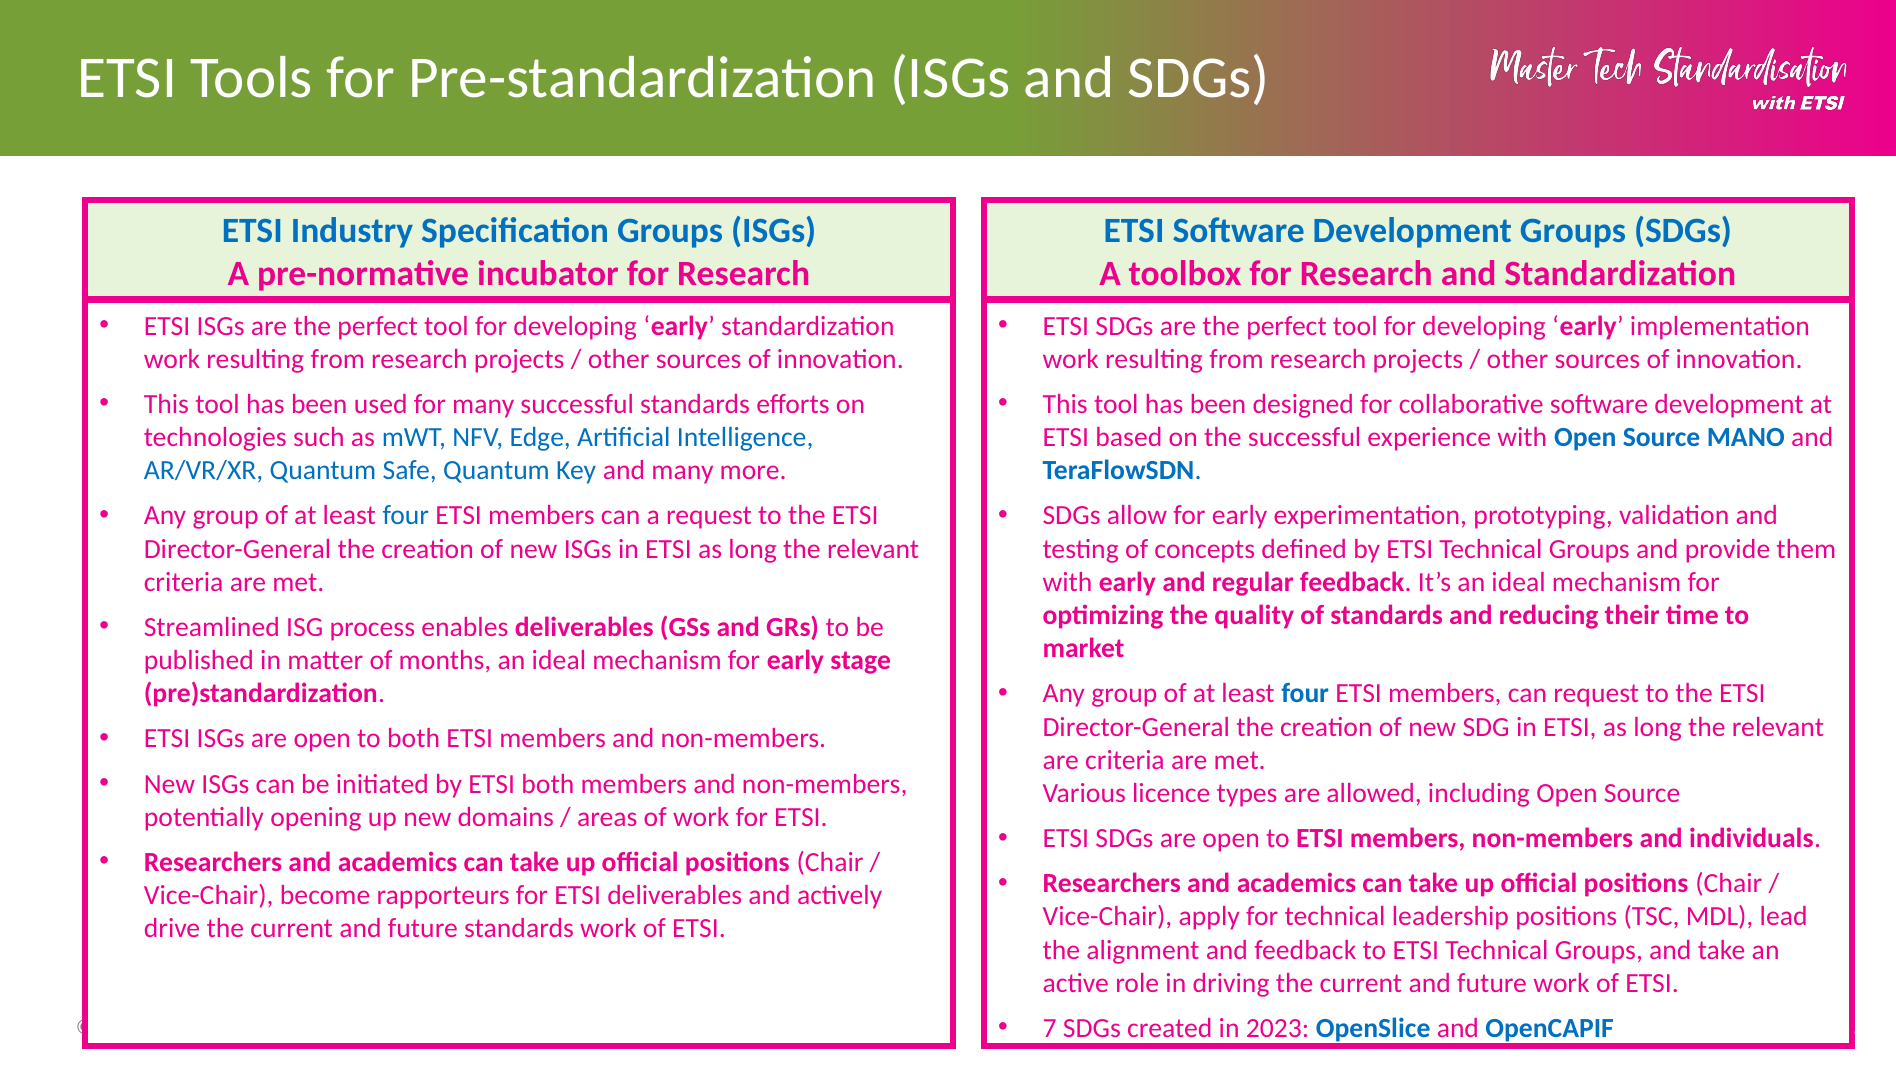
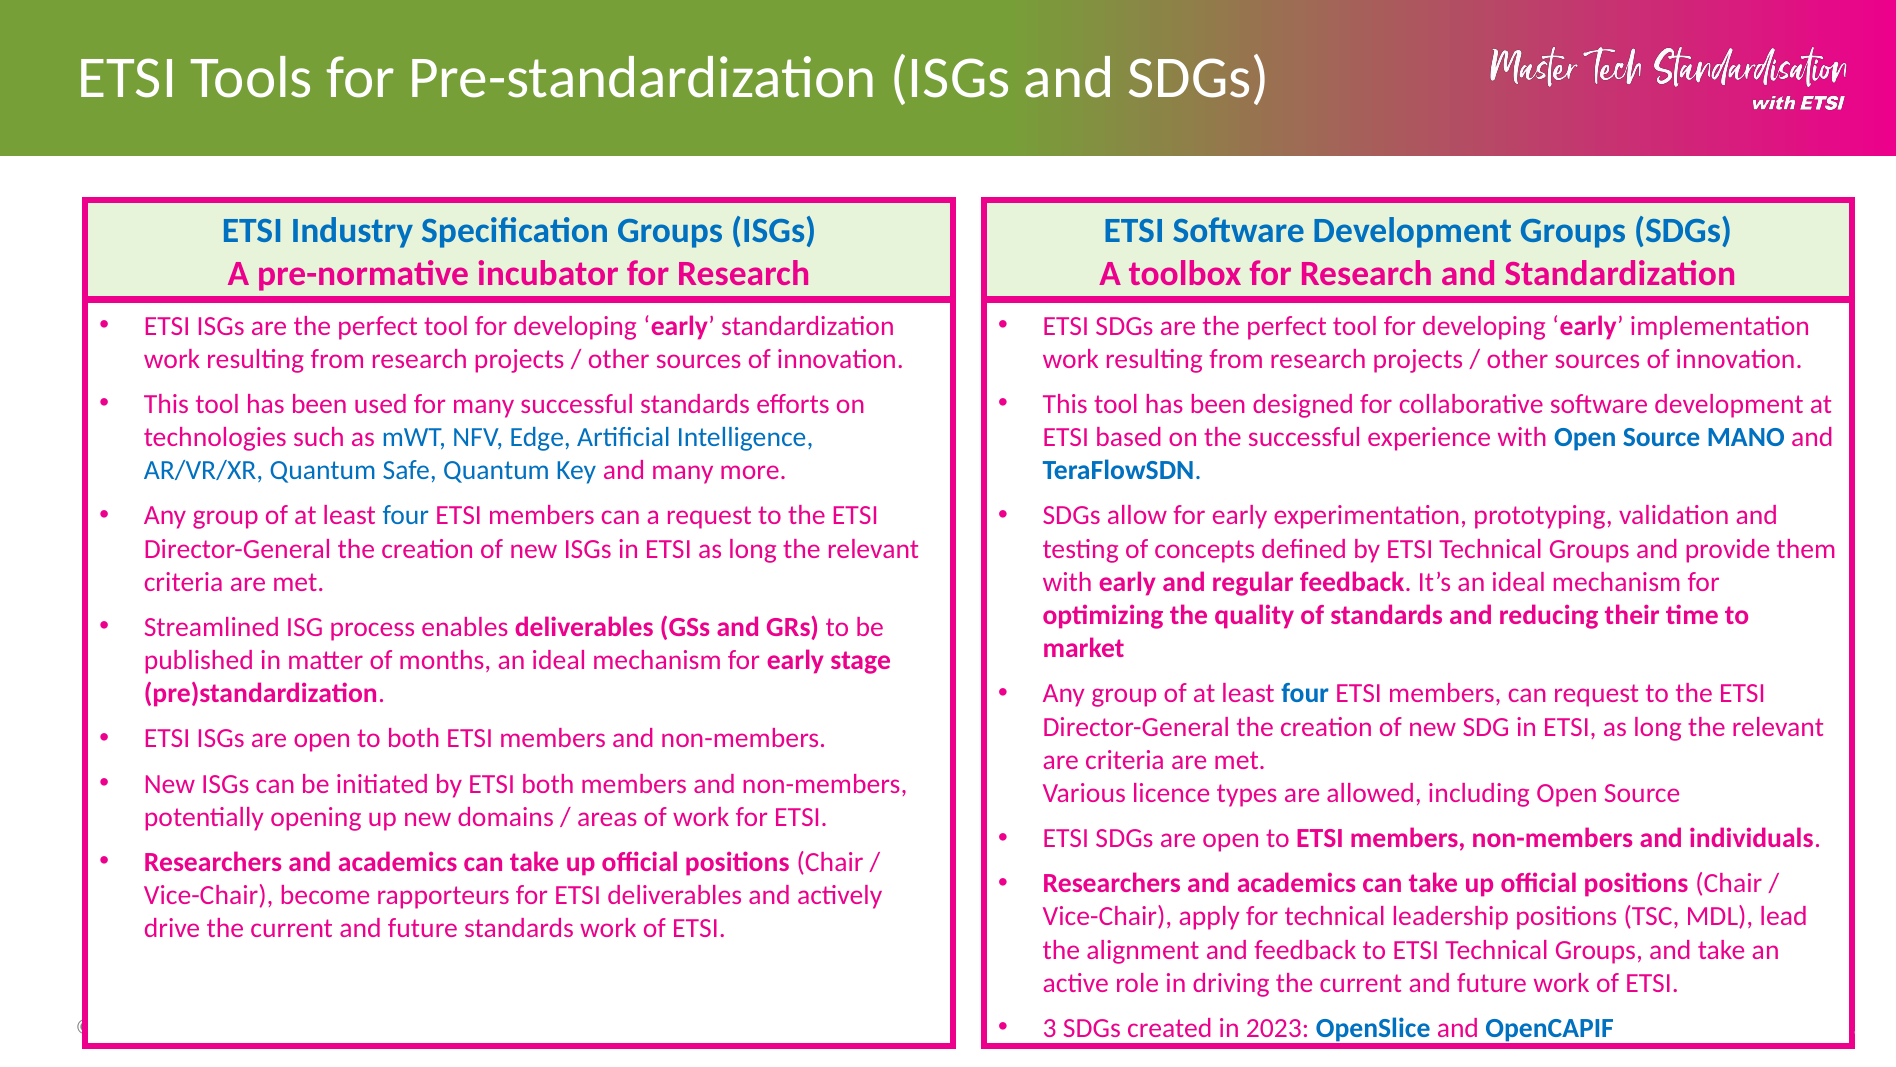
7: 7 -> 3 (1050, 1028)
